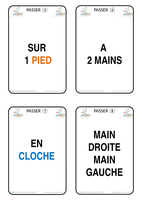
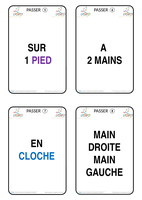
PIED colour: orange -> purple (42, 61)
